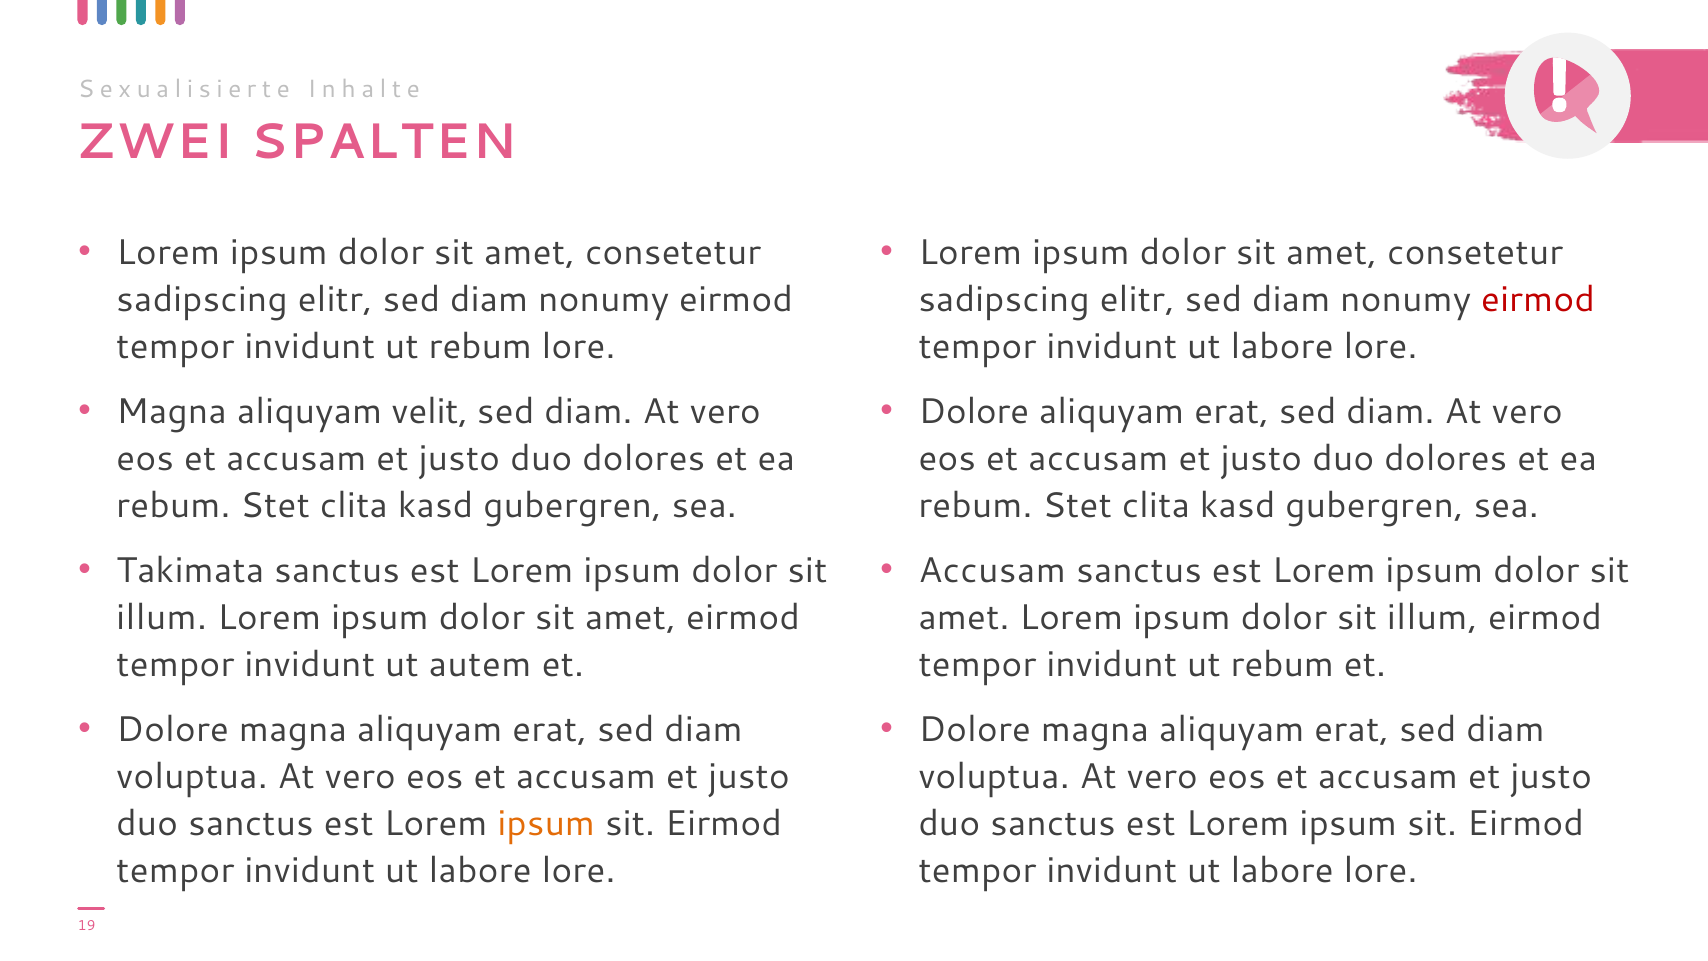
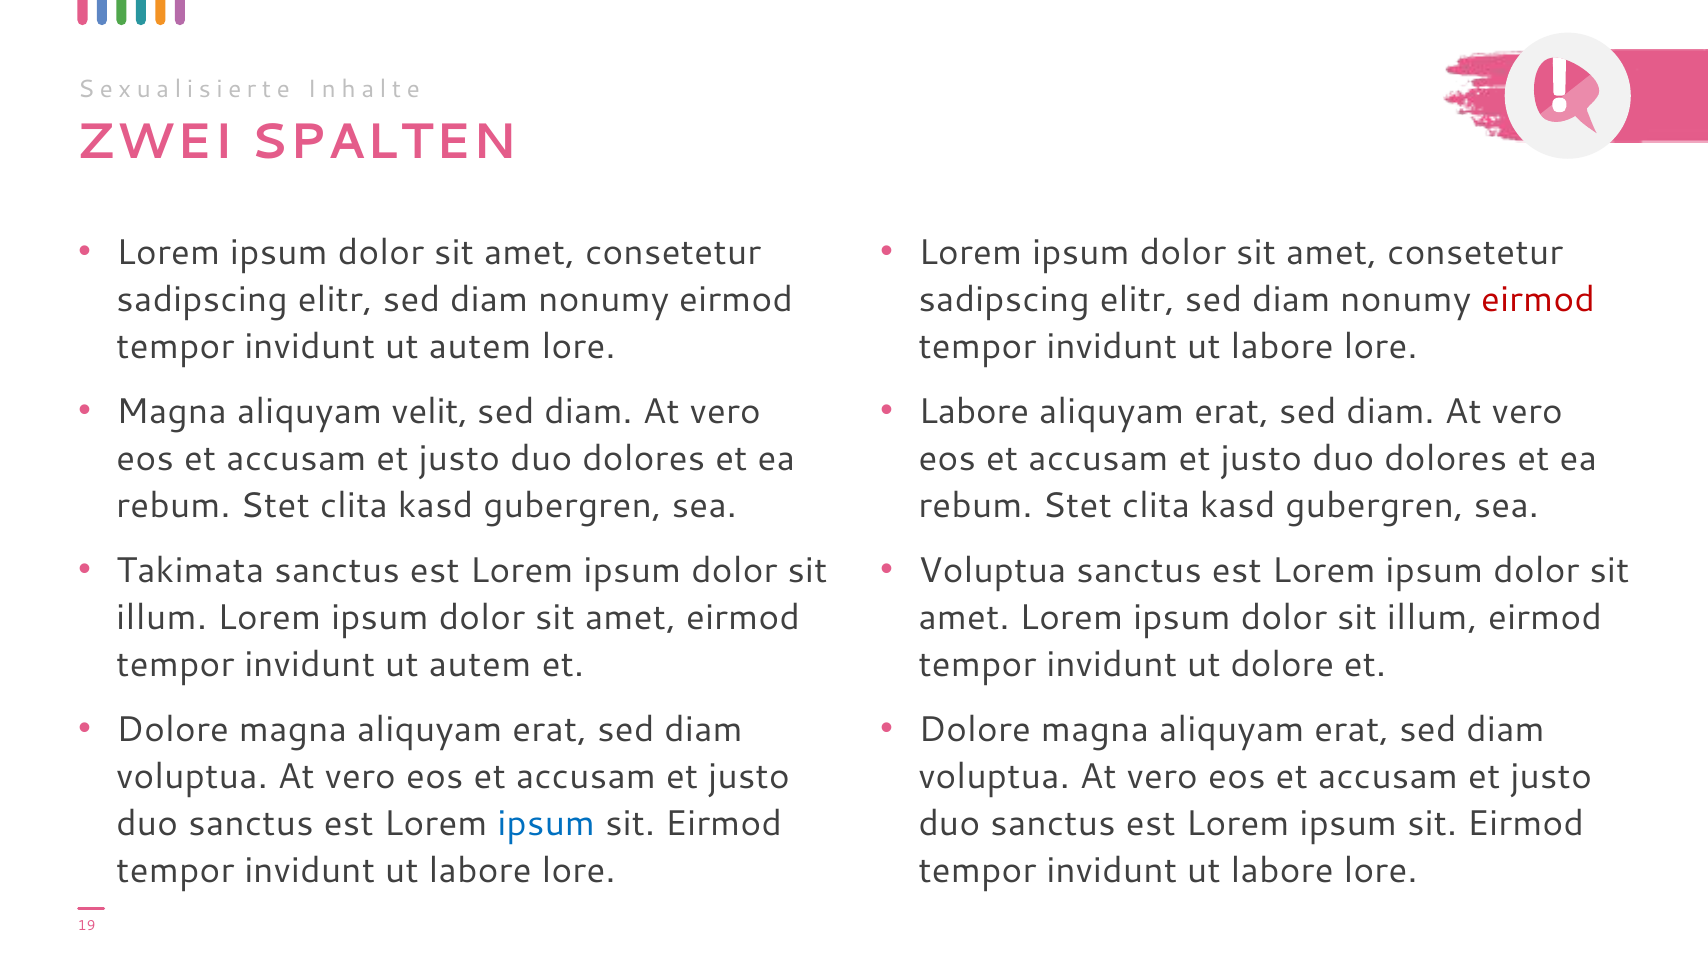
rebum: rebum -> autem (480, 347)
Dolore: Dolore -> Labore (974, 412)
Accusam: Accusam -> Voluptua (992, 570)
rebum: rebum -> dolore (1282, 664)
ipsum colour: orange -> blue (546, 823)
